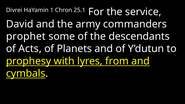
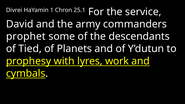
Acts: Acts -> Tied (30, 49)
from: from -> work (117, 61)
